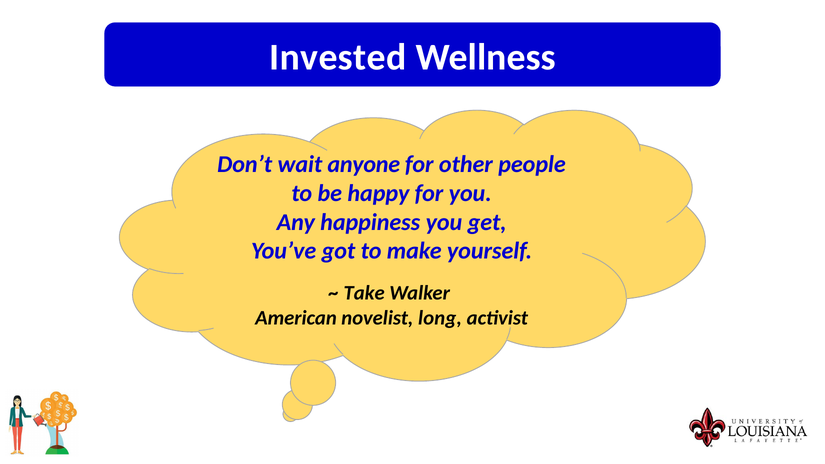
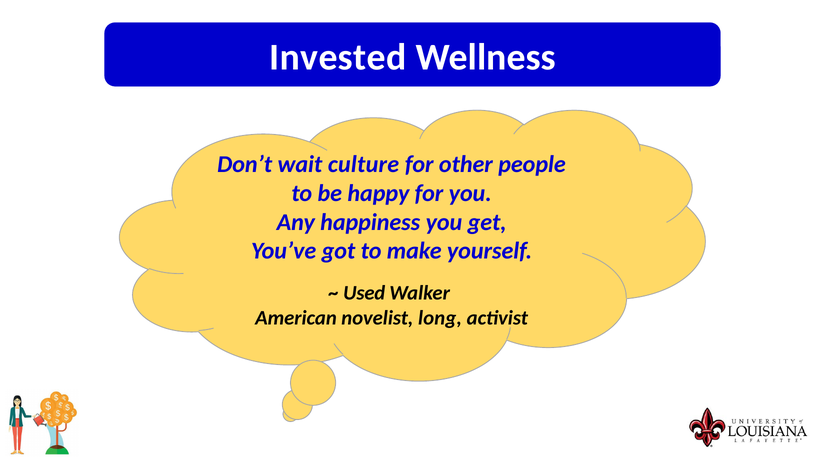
anyone: anyone -> culture (364, 164)
Take: Take -> Used (364, 293)
